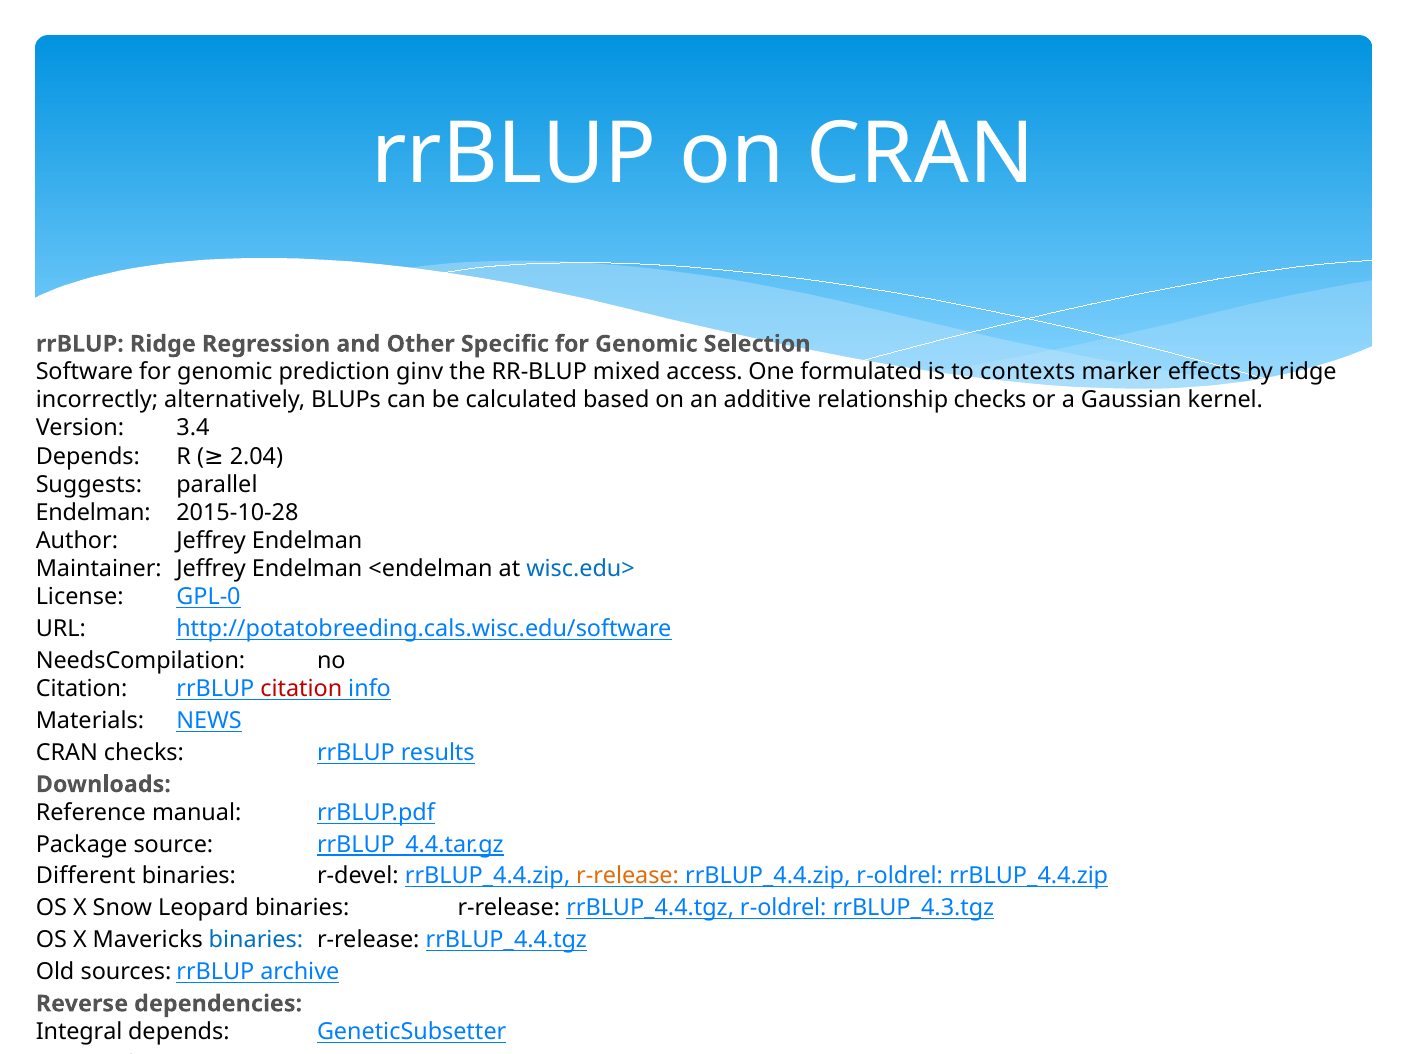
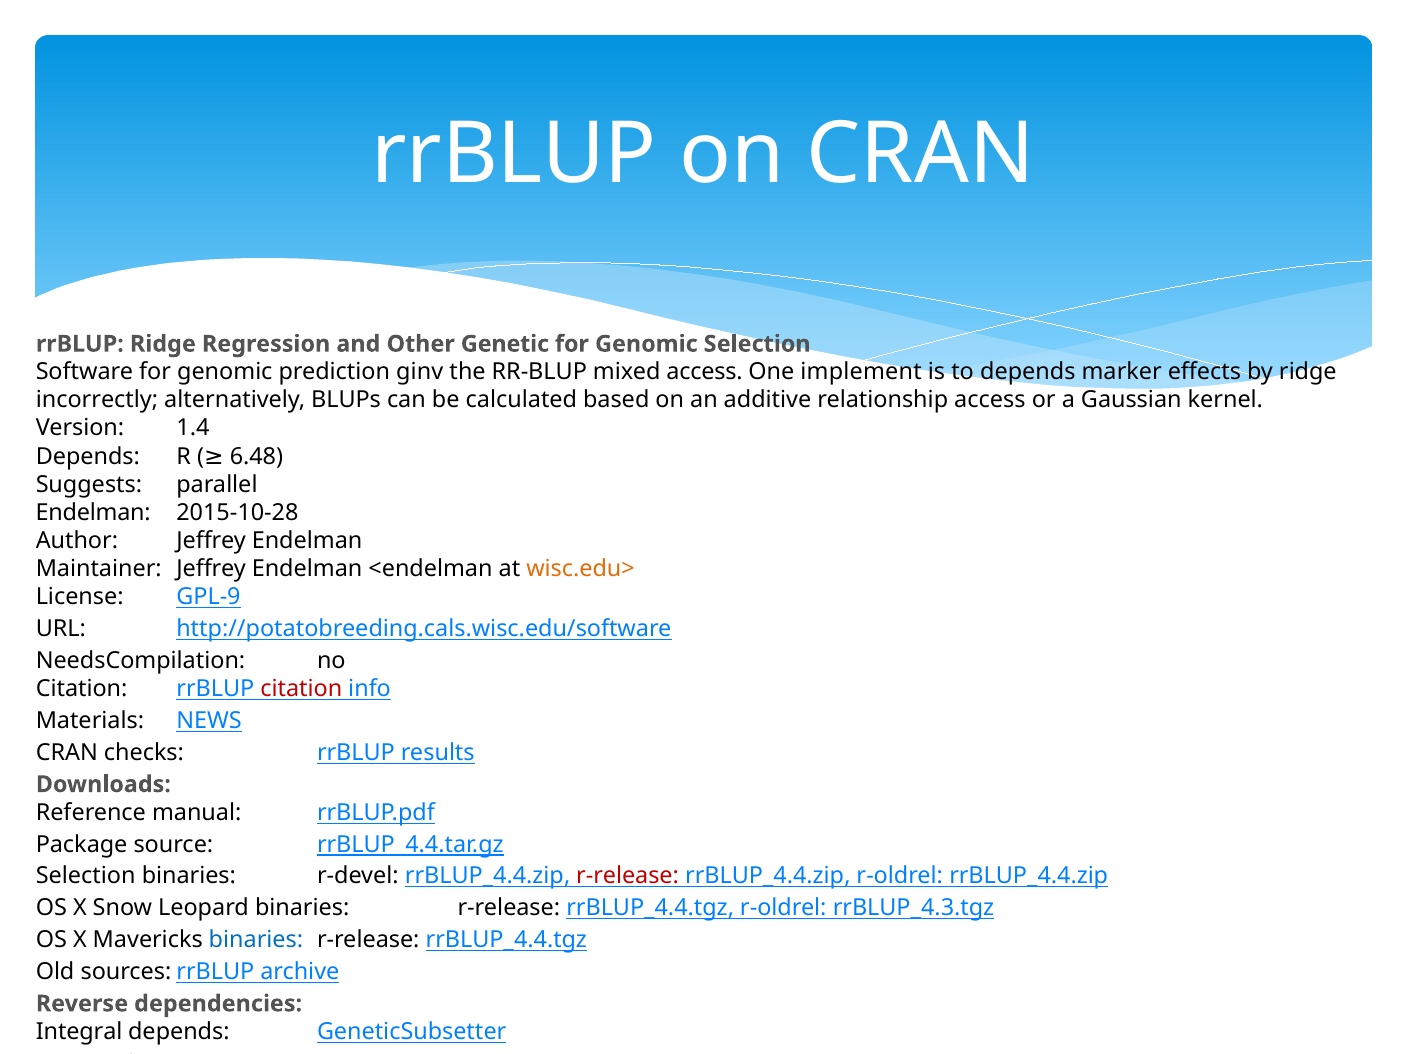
Specific: Specific -> Genetic (505, 344)
formulated: formulated -> implement (861, 372)
to contexts: contexts -> depends (1028, 372)
relationship checks: checks -> access (990, 400)
3.4: 3.4 -> 1.4 (193, 428)
2.04: 2.04 -> 6.48 (256, 457)
wisc.edu> colour: blue -> orange (581, 569)
GPL-0: GPL-0 -> GPL-9 (209, 597)
Different: Different -> Selection (86, 877)
r-release colour: orange -> red (628, 877)
